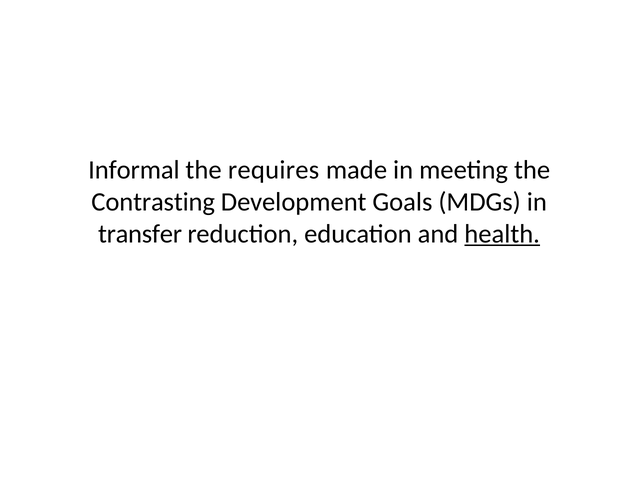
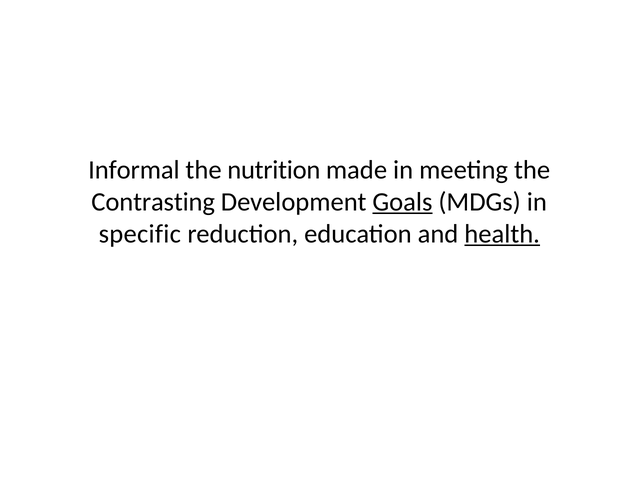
requires: requires -> nutrition (274, 170)
Goals underline: none -> present (402, 202)
transfer: transfer -> specific (140, 234)
